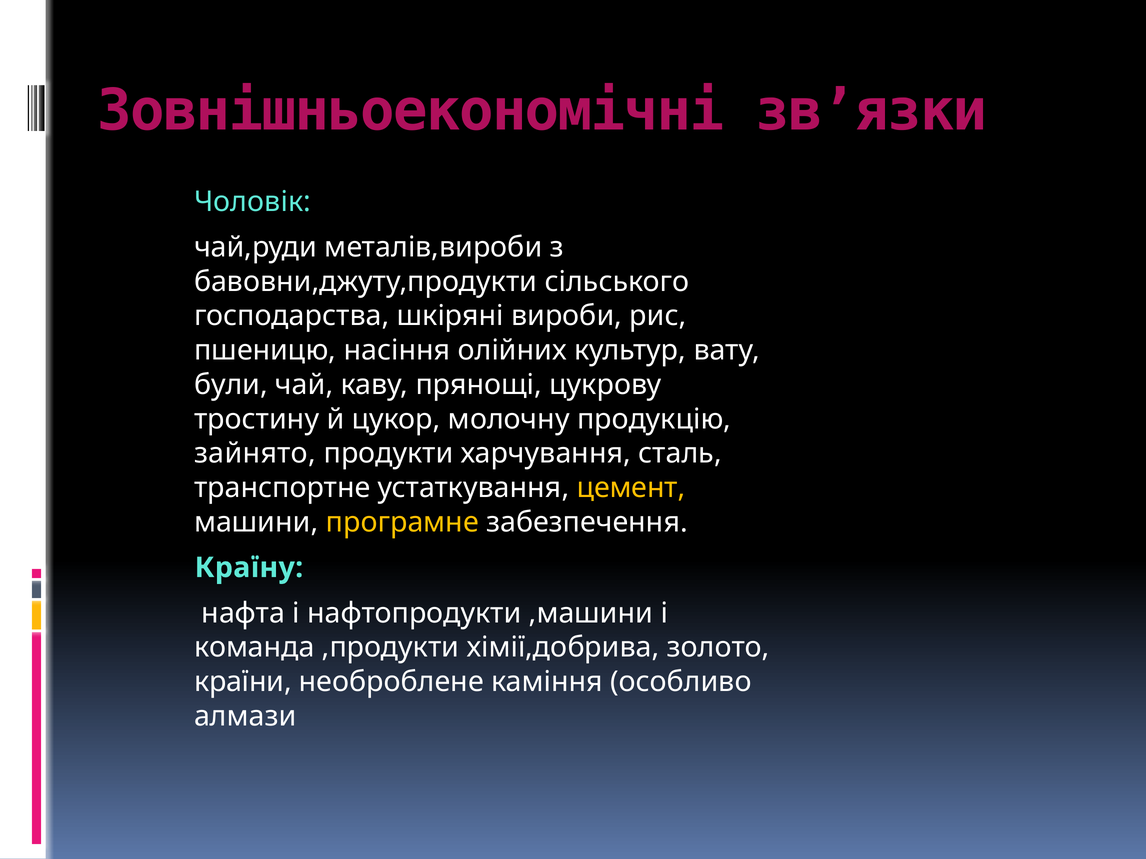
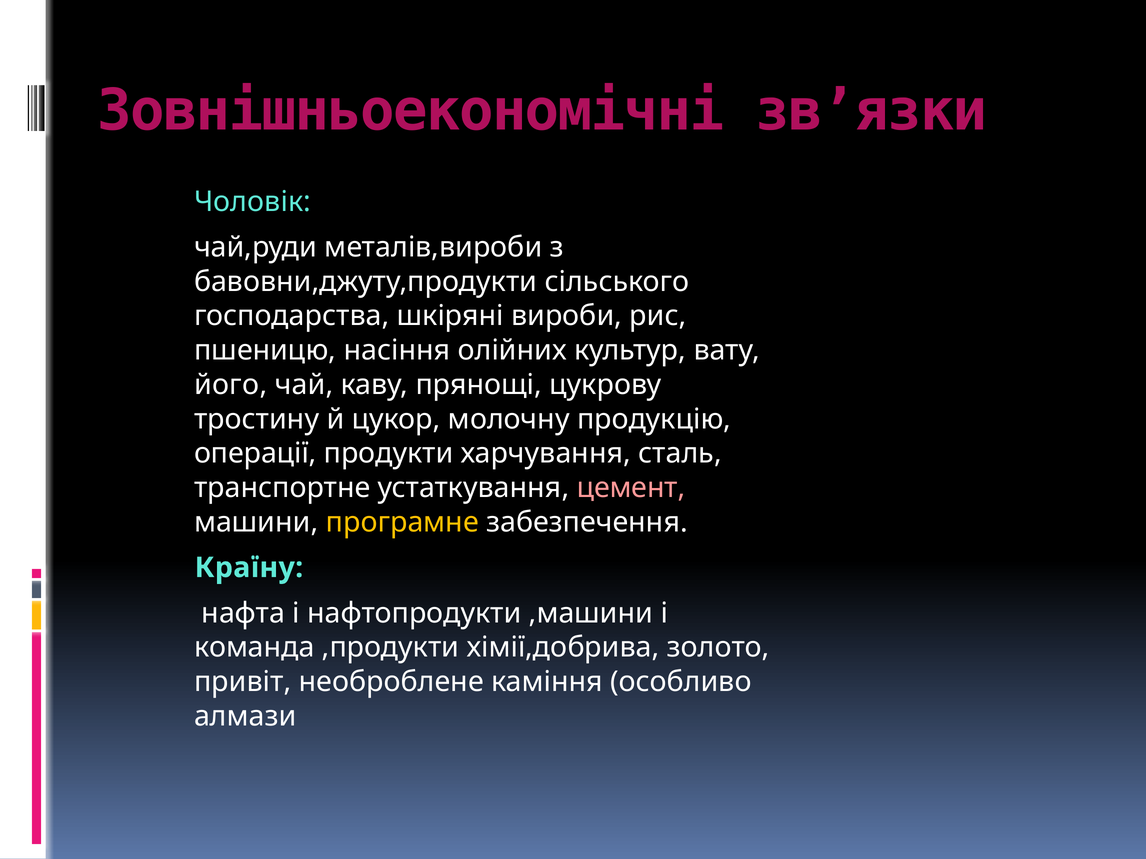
були: були -> його (231, 385)
зайнято: зайнято -> операції (255, 454)
цемент colour: yellow -> pink (631, 488)
країни: країни -> привіт (243, 682)
